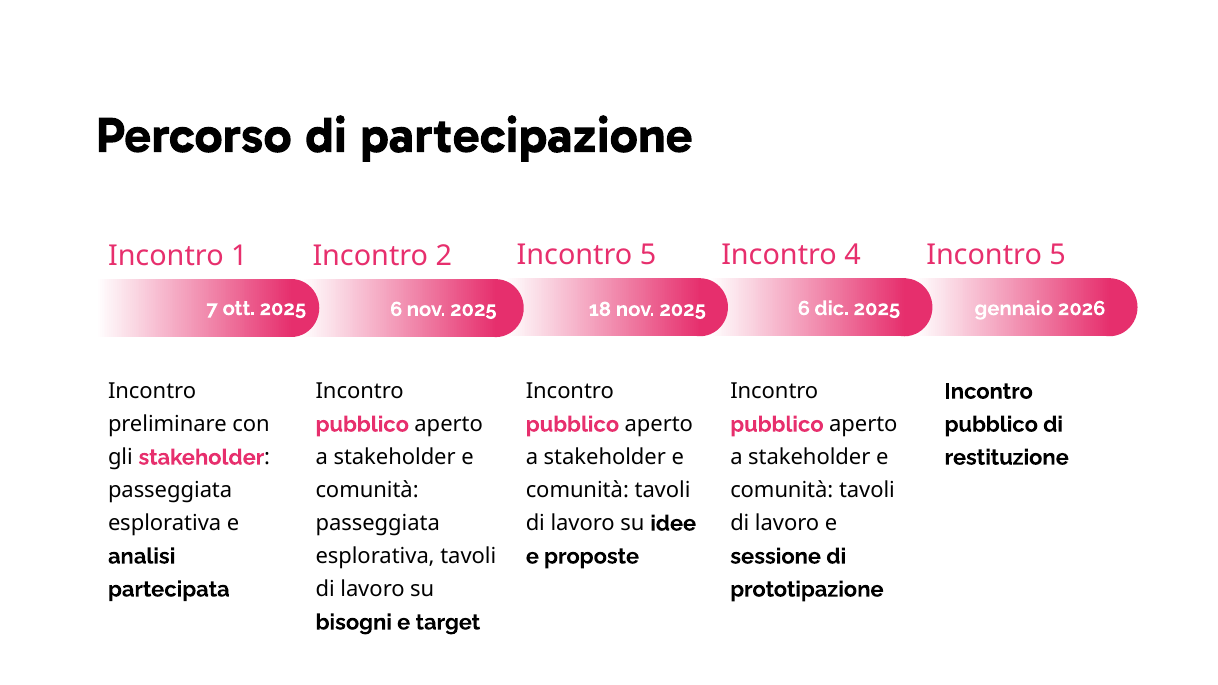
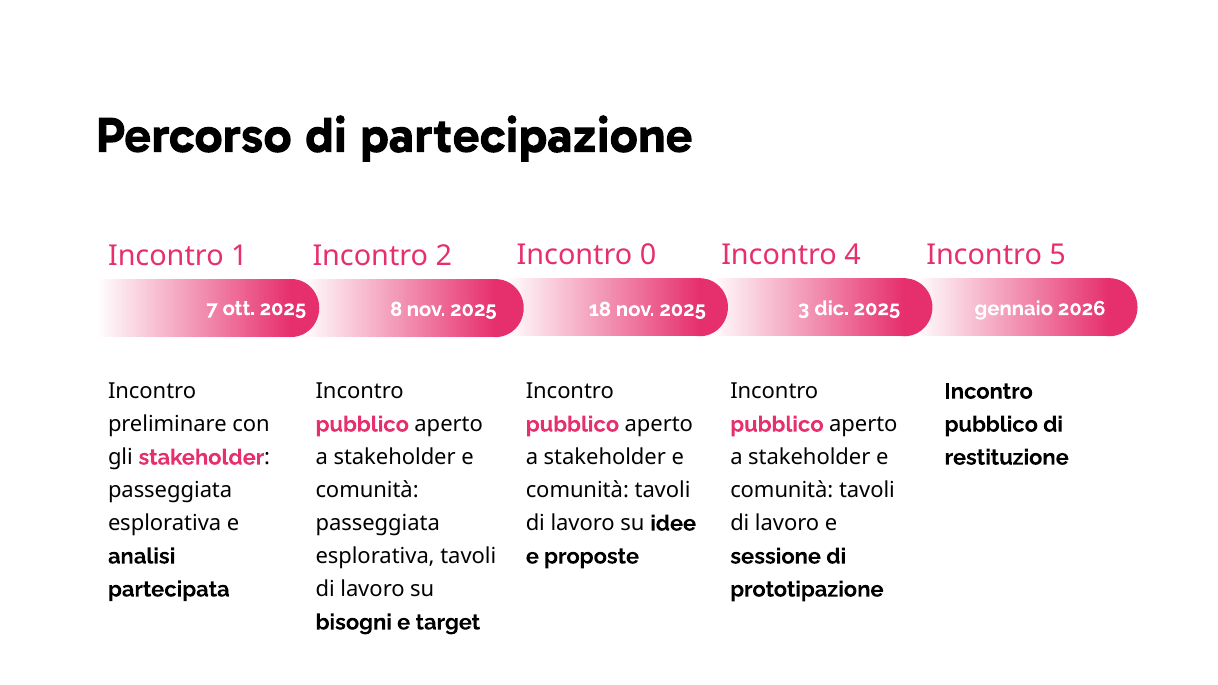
2 Incontro 5: 5 -> 0 (648, 255)
ott 2025 6: 6 -> 8 (396, 309)
nov 2025 6: 6 -> 3 (804, 308)
